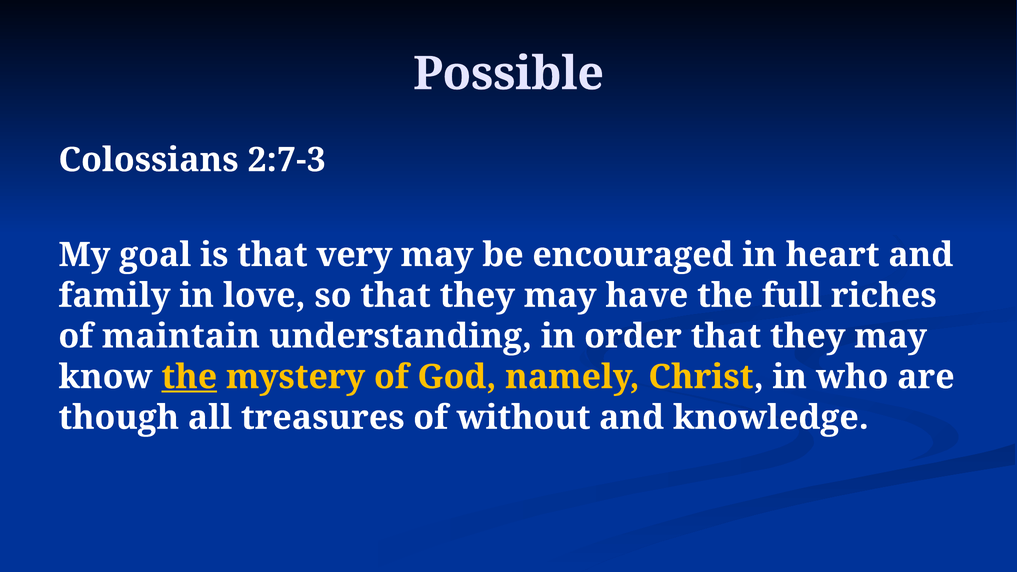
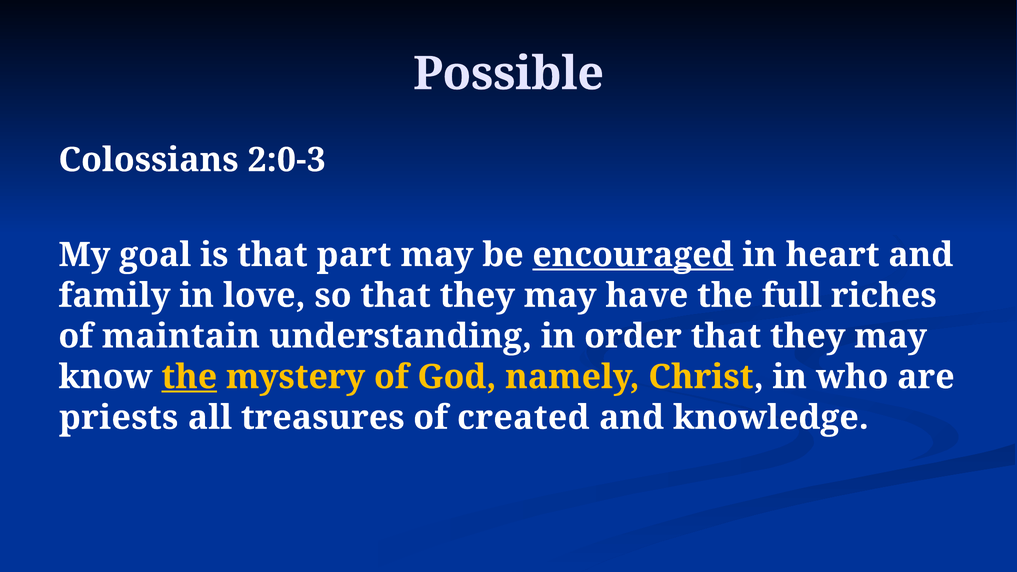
2:7-3: 2:7-3 -> 2:0-3 (287, 160)
very: very -> part (354, 255)
encouraged underline: none -> present (633, 255)
though: though -> priests (119, 418)
without: without -> created (523, 418)
